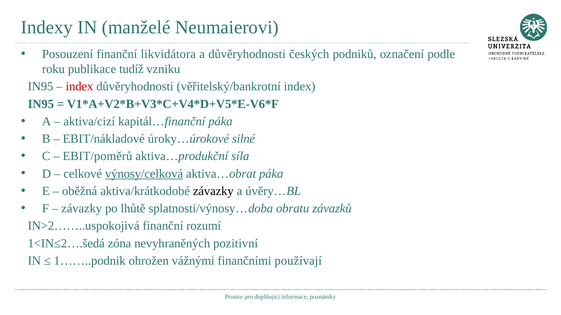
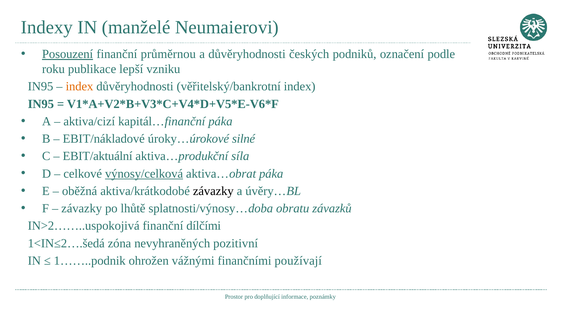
Posouzení underline: none -> present (68, 54)
likvidátora: likvidátora -> průměrnou (168, 54)
tudíž: tudíž -> lepší (131, 69)
index colour: red -> orange (79, 87)
EBIT/poměrů: EBIT/poměrů -> EBIT/aktuální (98, 156)
rozumí: rozumí -> dílčími (204, 226)
